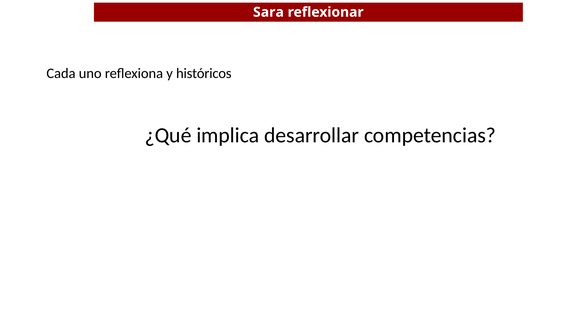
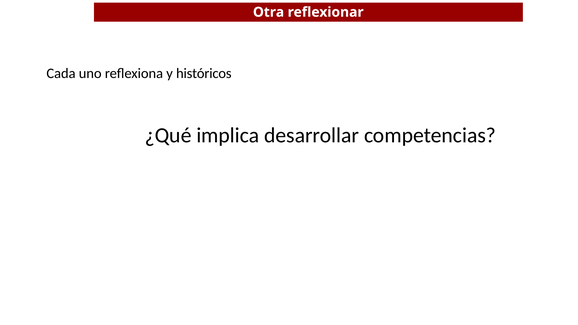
Sara: Sara -> Otra (269, 12)
